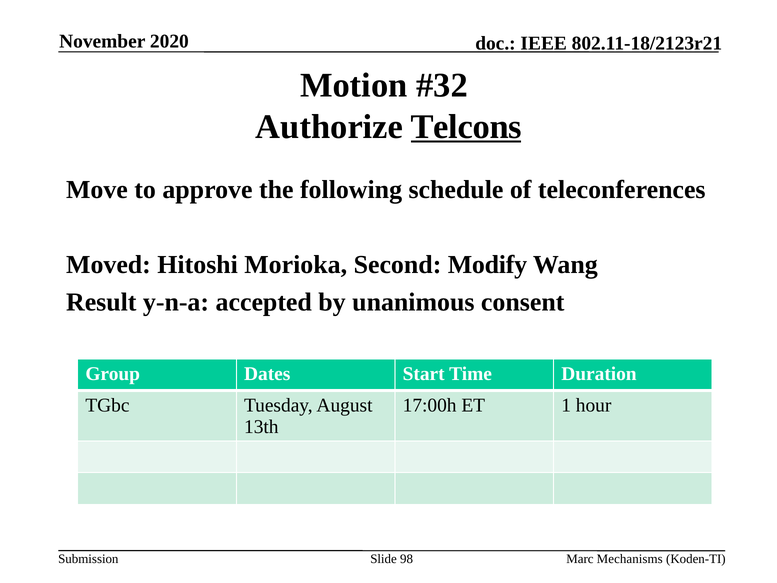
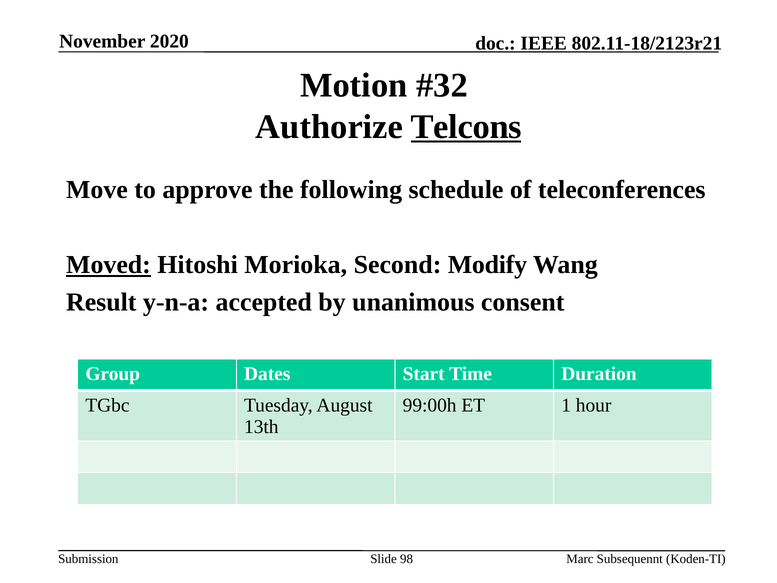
Moved underline: none -> present (108, 265)
17:00h: 17:00h -> 99:00h (430, 405)
Mechanisms: Mechanisms -> Subsequennt (630, 559)
